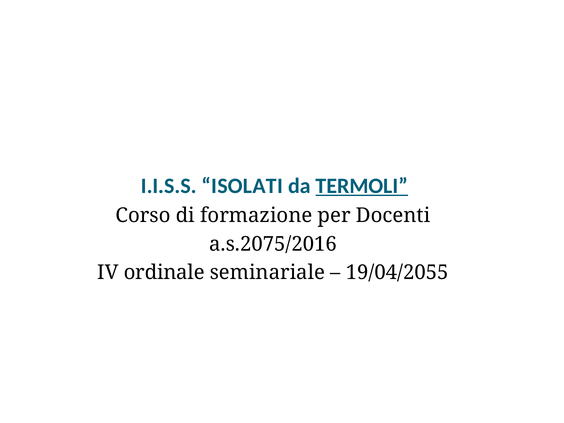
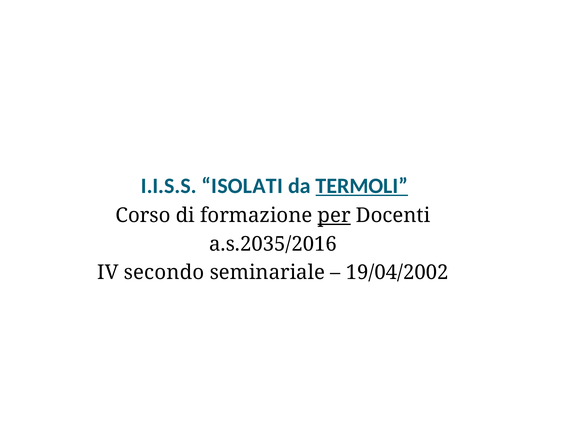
per underline: none -> present (334, 216)
a.s.2075/2016: a.s.2075/2016 -> a.s.2035/2016 (273, 244)
ordinale: ordinale -> secondo (164, 273)
19/04/2055: 19/04/2055 -> 19/04/2002 (397, 273)
